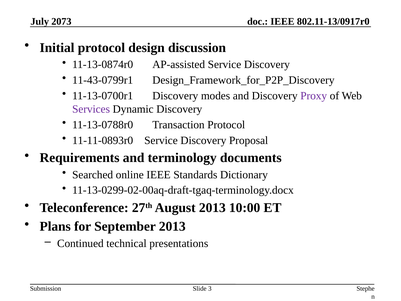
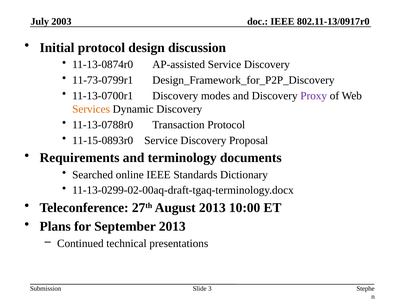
2073: 2073 -> 2003 (61, 21)
11-43-0799r1: 11-43-0799r1 -> 11-73-0799r1 (103, 80)
Services colour: purple -> orange (91, 109)
11-11-0893r0: 11-11-0893r0 -> 11-15-0893r0 (103, 140)
